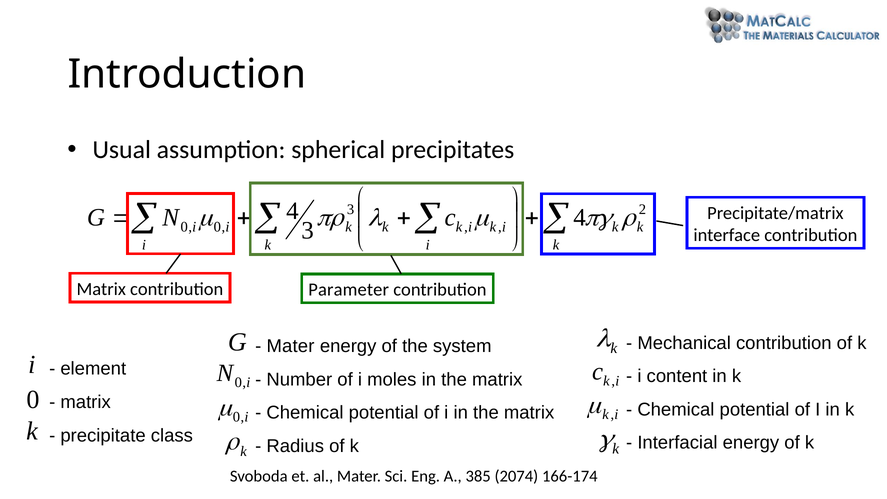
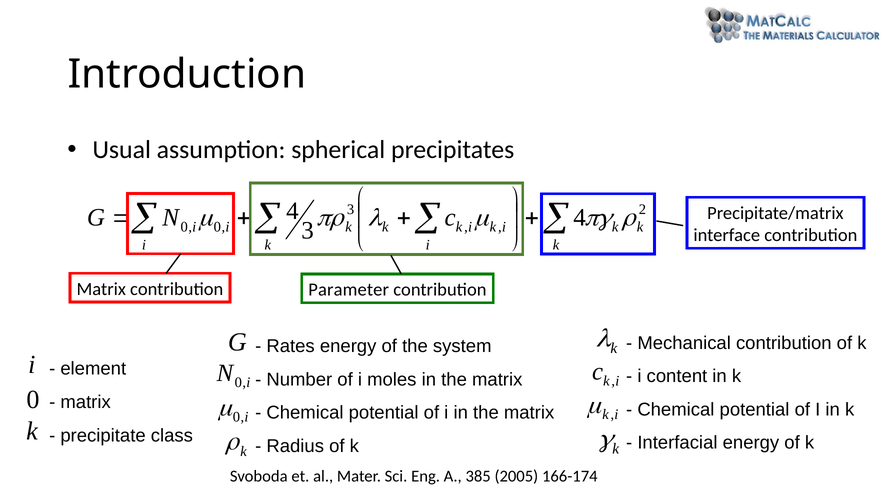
Mater: Mater -> Rates (291, 346)
2074: 2074 -> 2005 (516, 476)
